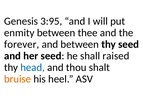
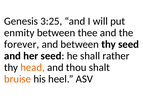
3:95: 3:95 -> 3:25 (51, 21)
raised: raised -> rather (116, 56)
head colour: blue -> orange (33, 68)
